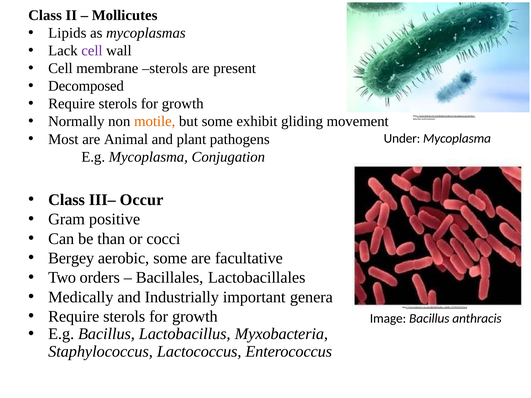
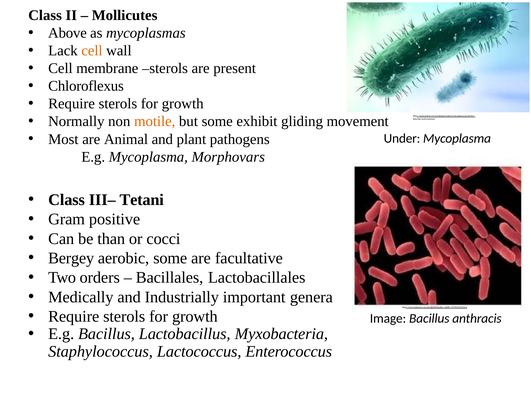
Lipids: Lipids -> Above (67, 33)
cell colour: purple -> orange (92, 51)
Decomposed: Decomposed -> Chloroflexus (86, 86)
Conjugation: Conjugation -> Morphovars (228, 157)
Occur: Occur -> Tetani (142, 200)
